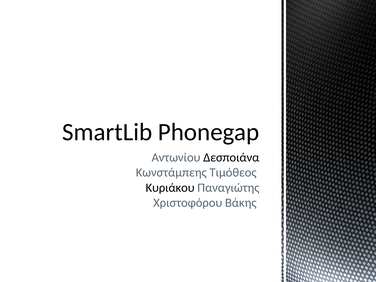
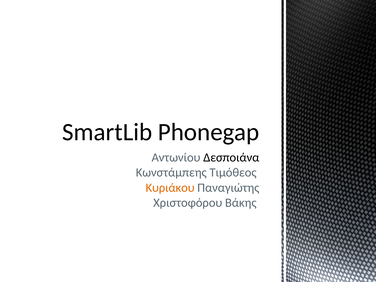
Κυριάκου colour: black -> orange (170, 188)
